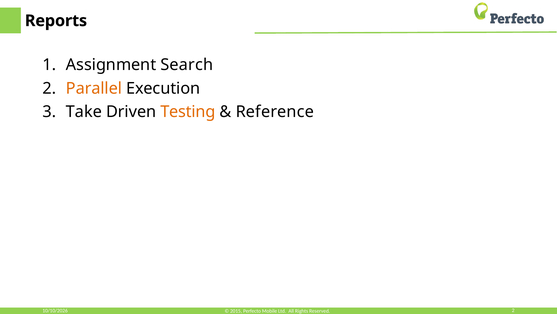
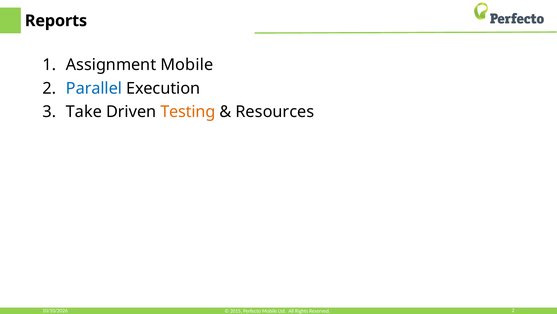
Assignment Search: Search -> Mobile (187, 65)
Parallel colour: orange -> blue (94, 88)
Reference: Reference -> Resources (275, 112)
